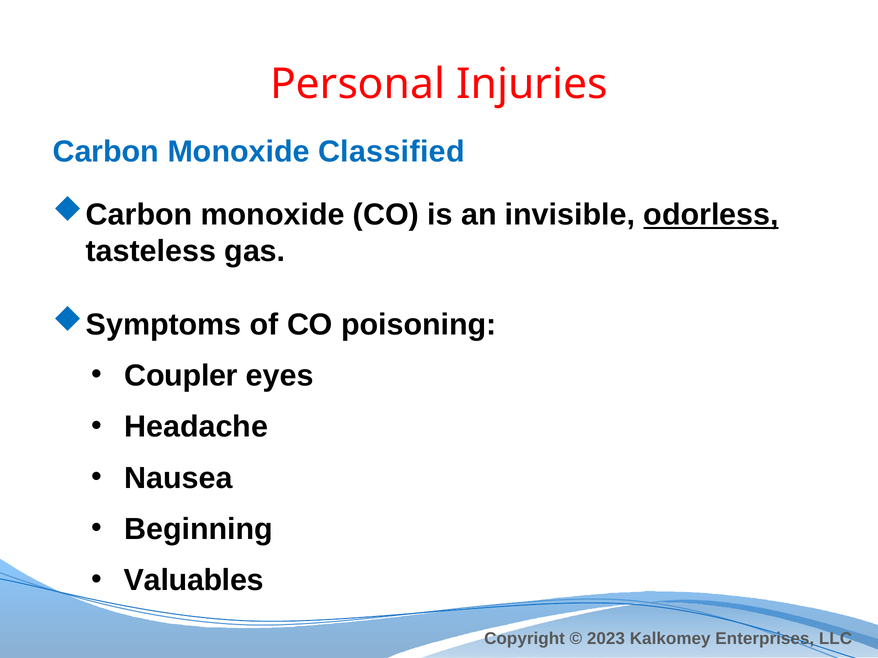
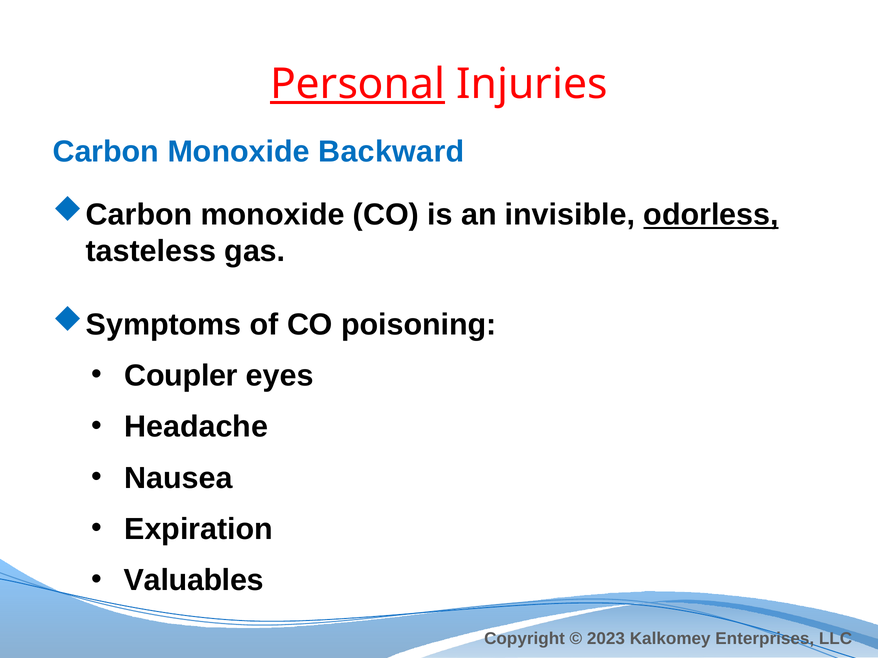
Personal underline: none -> present (358, 84)
Classified: Classified -> Backward (391, 152)
Beginning: Beginning -> Expiration (199, 530)
